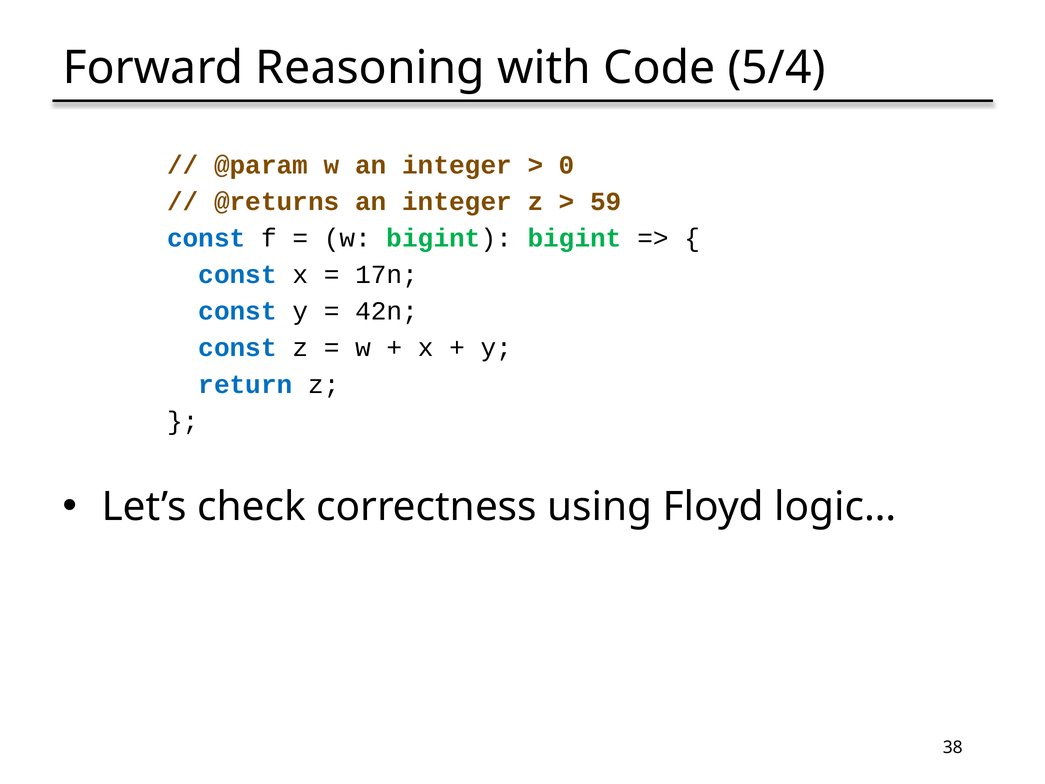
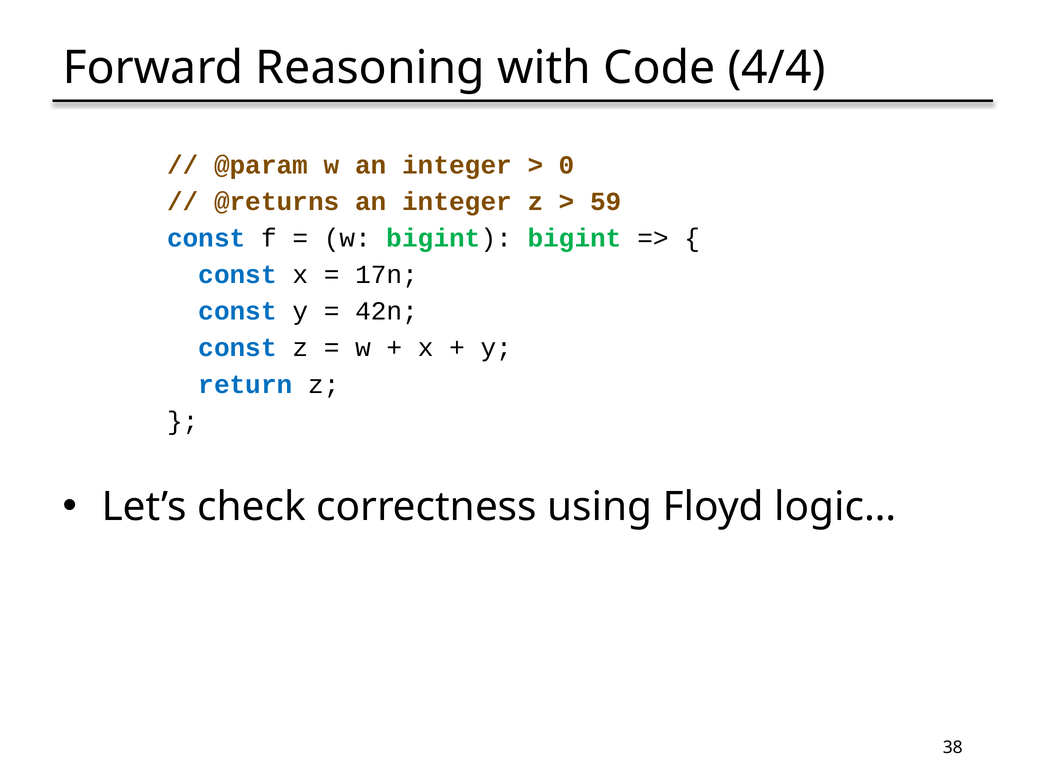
5/4: 5/4 -> 4/4 (777, 68)
